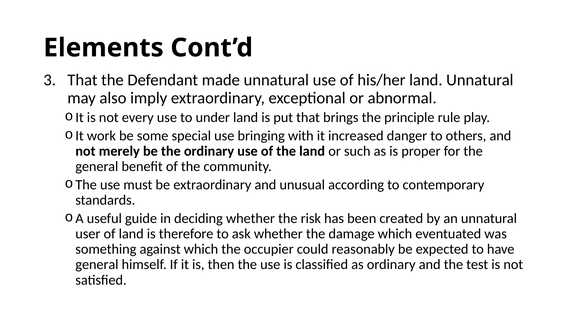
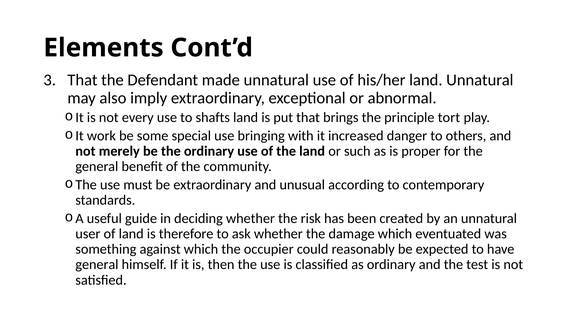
under: under -> shafts (213, 118)
rule: rule -> tort (449, 118)
